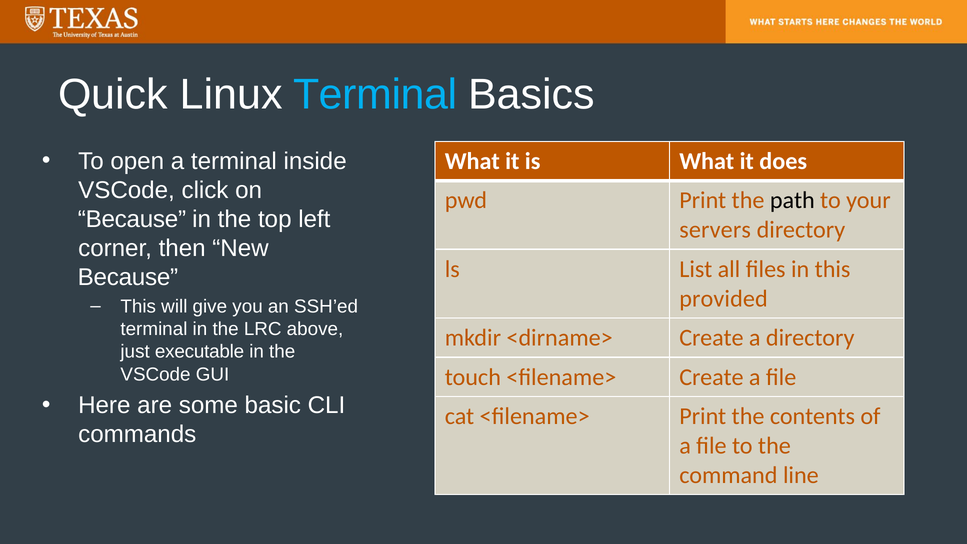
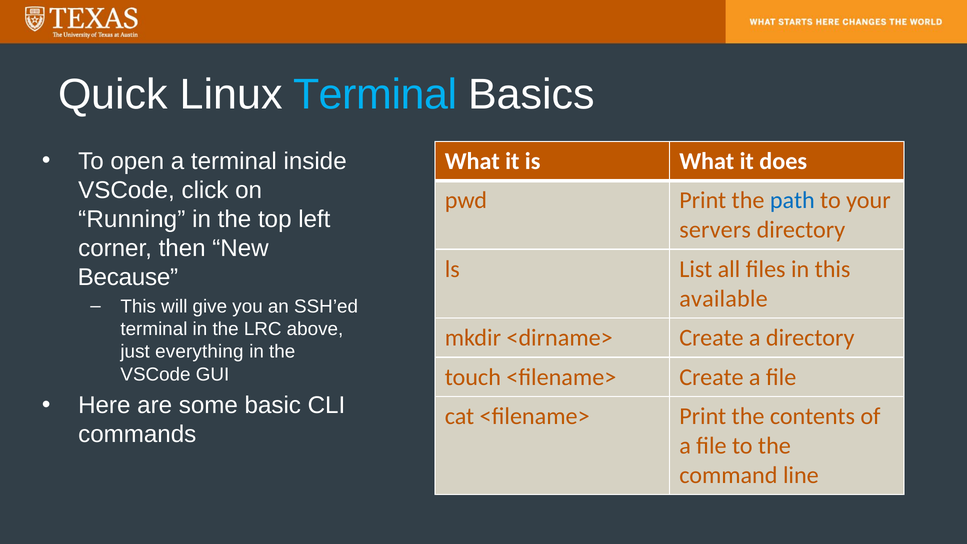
path colour: black -> blue (792, 200)
Because: Because -> Running (132, 219)
provided: provided -> available (723, 299)
executable: executable -> everything (199, 352)
